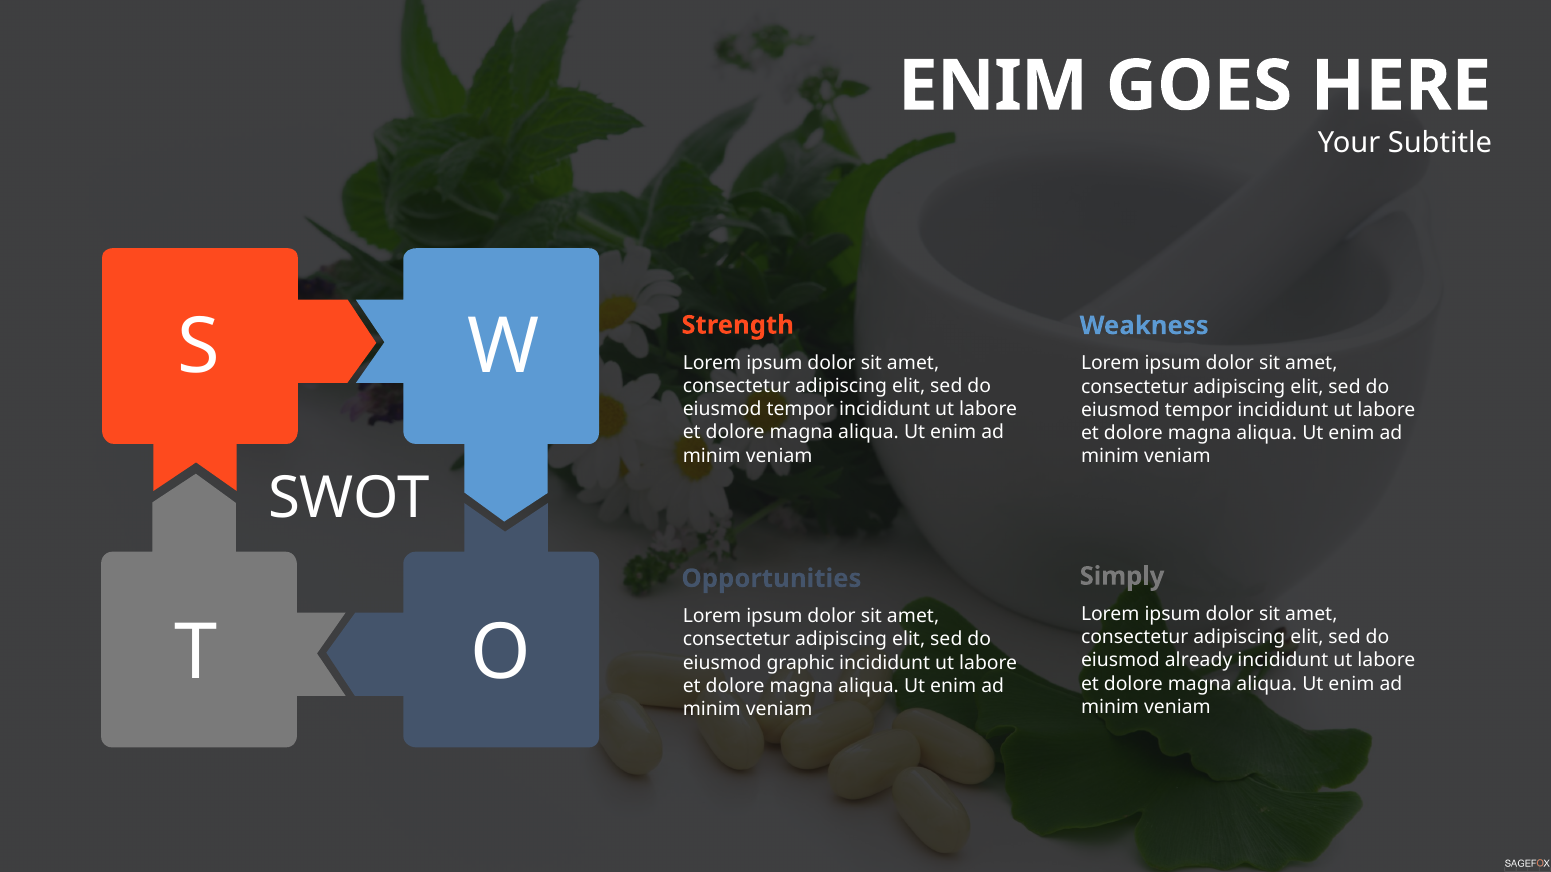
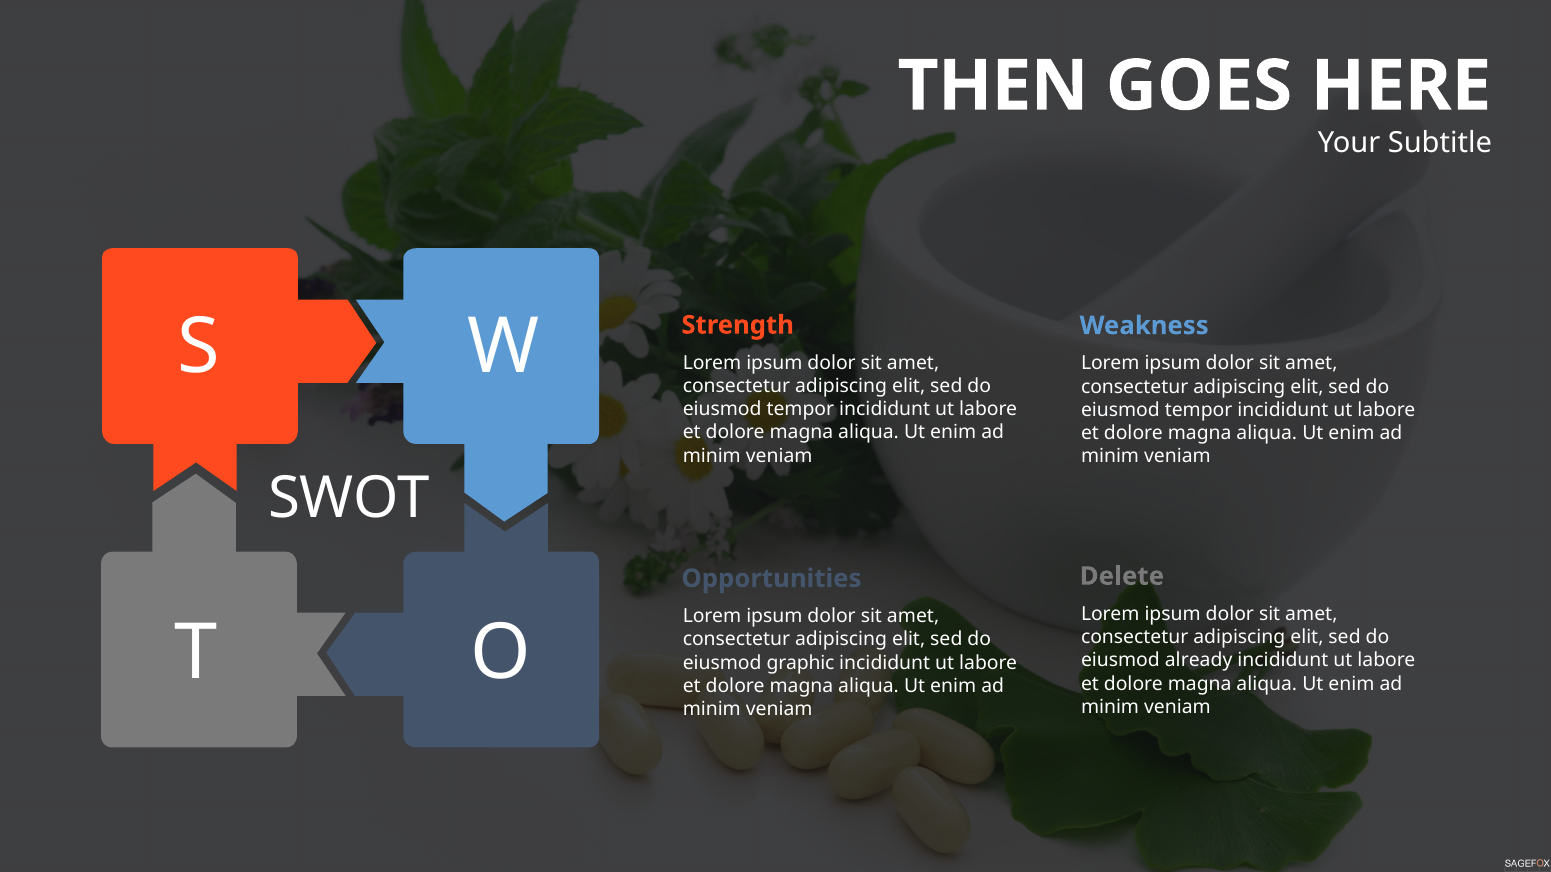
ENIM: ENIM -> THEN (993, 86)
Simply: Simply -> Delete (1122, 576)
